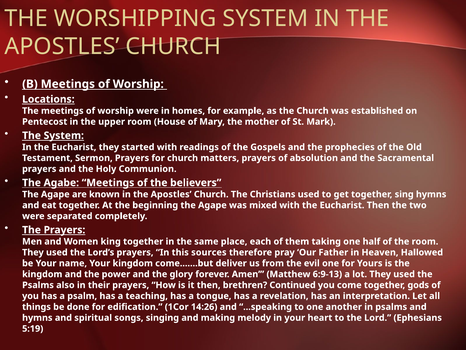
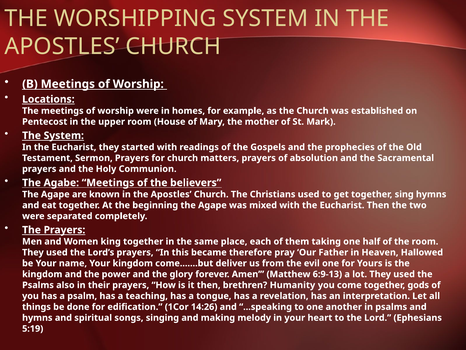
sources: sources -> became (209, 252)
Continued: Continued -> Humanity (292, 285)
